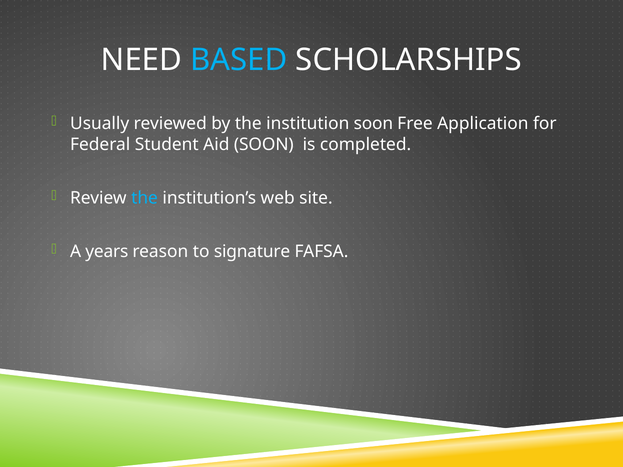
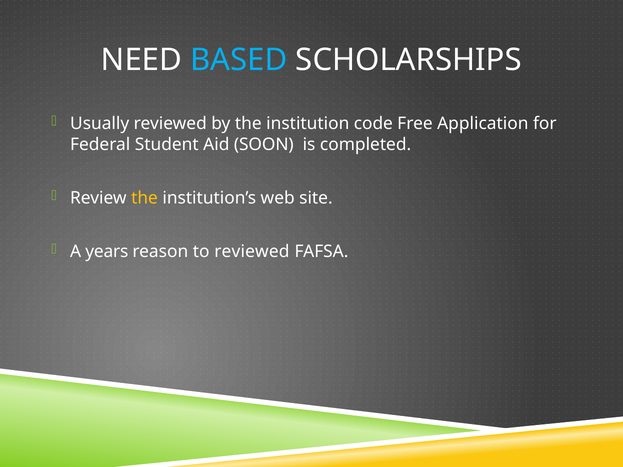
institution soon: soon -> code (373, 124)
the colour: light blue -> yellow (145, 198)
to signature: signature -> reviewed (252, 252)
